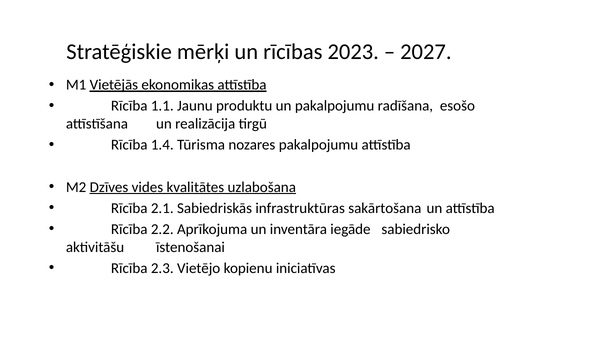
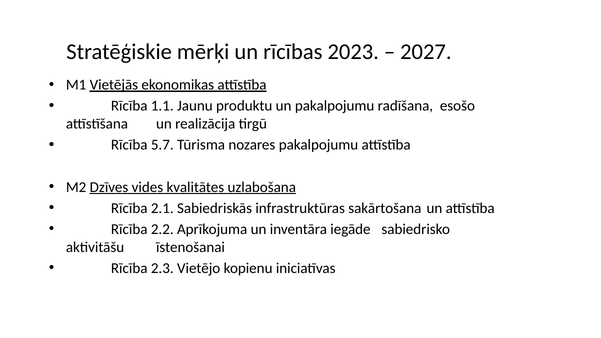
1.4: 1.4 -> 5.7 (162, 145)
